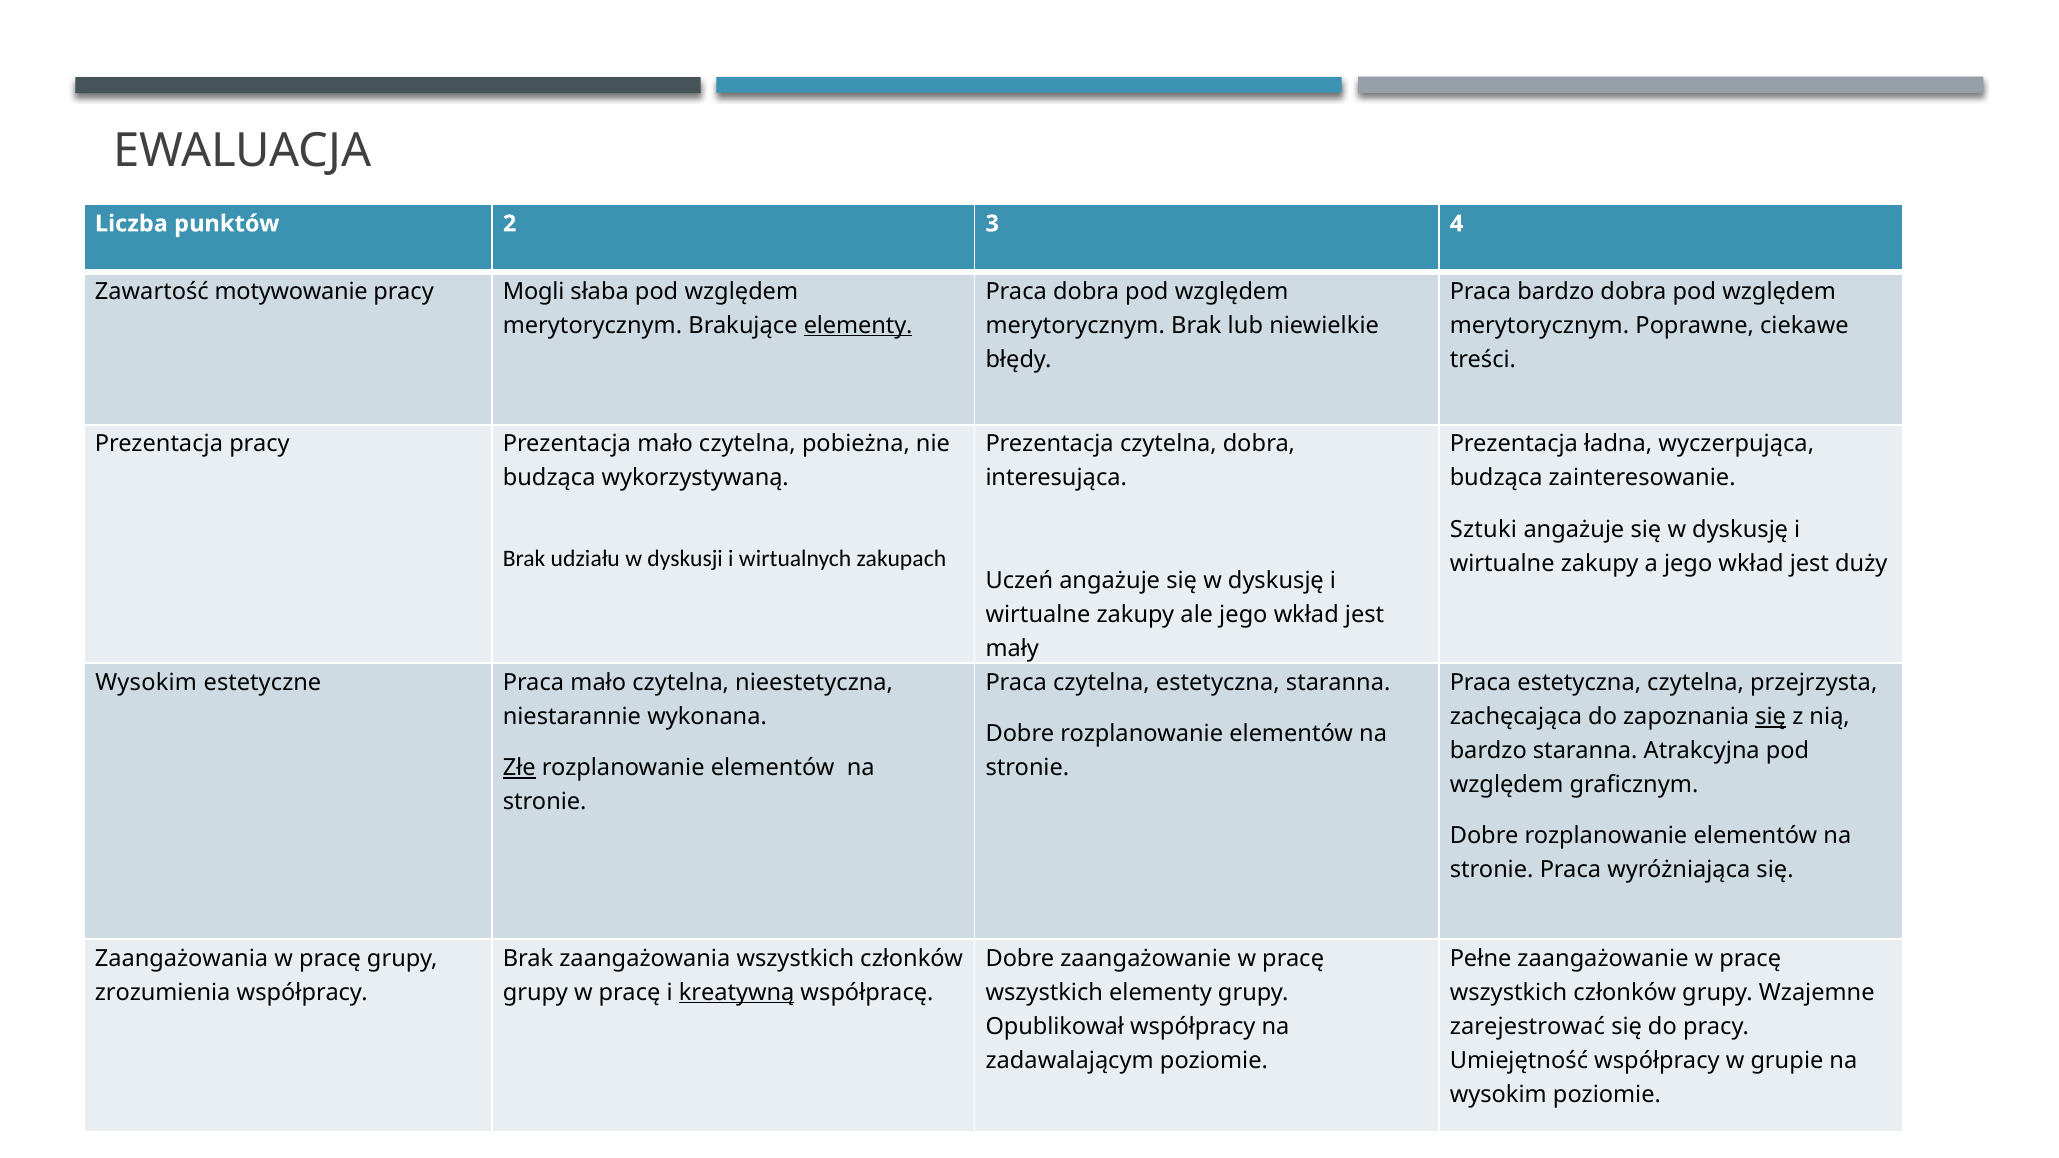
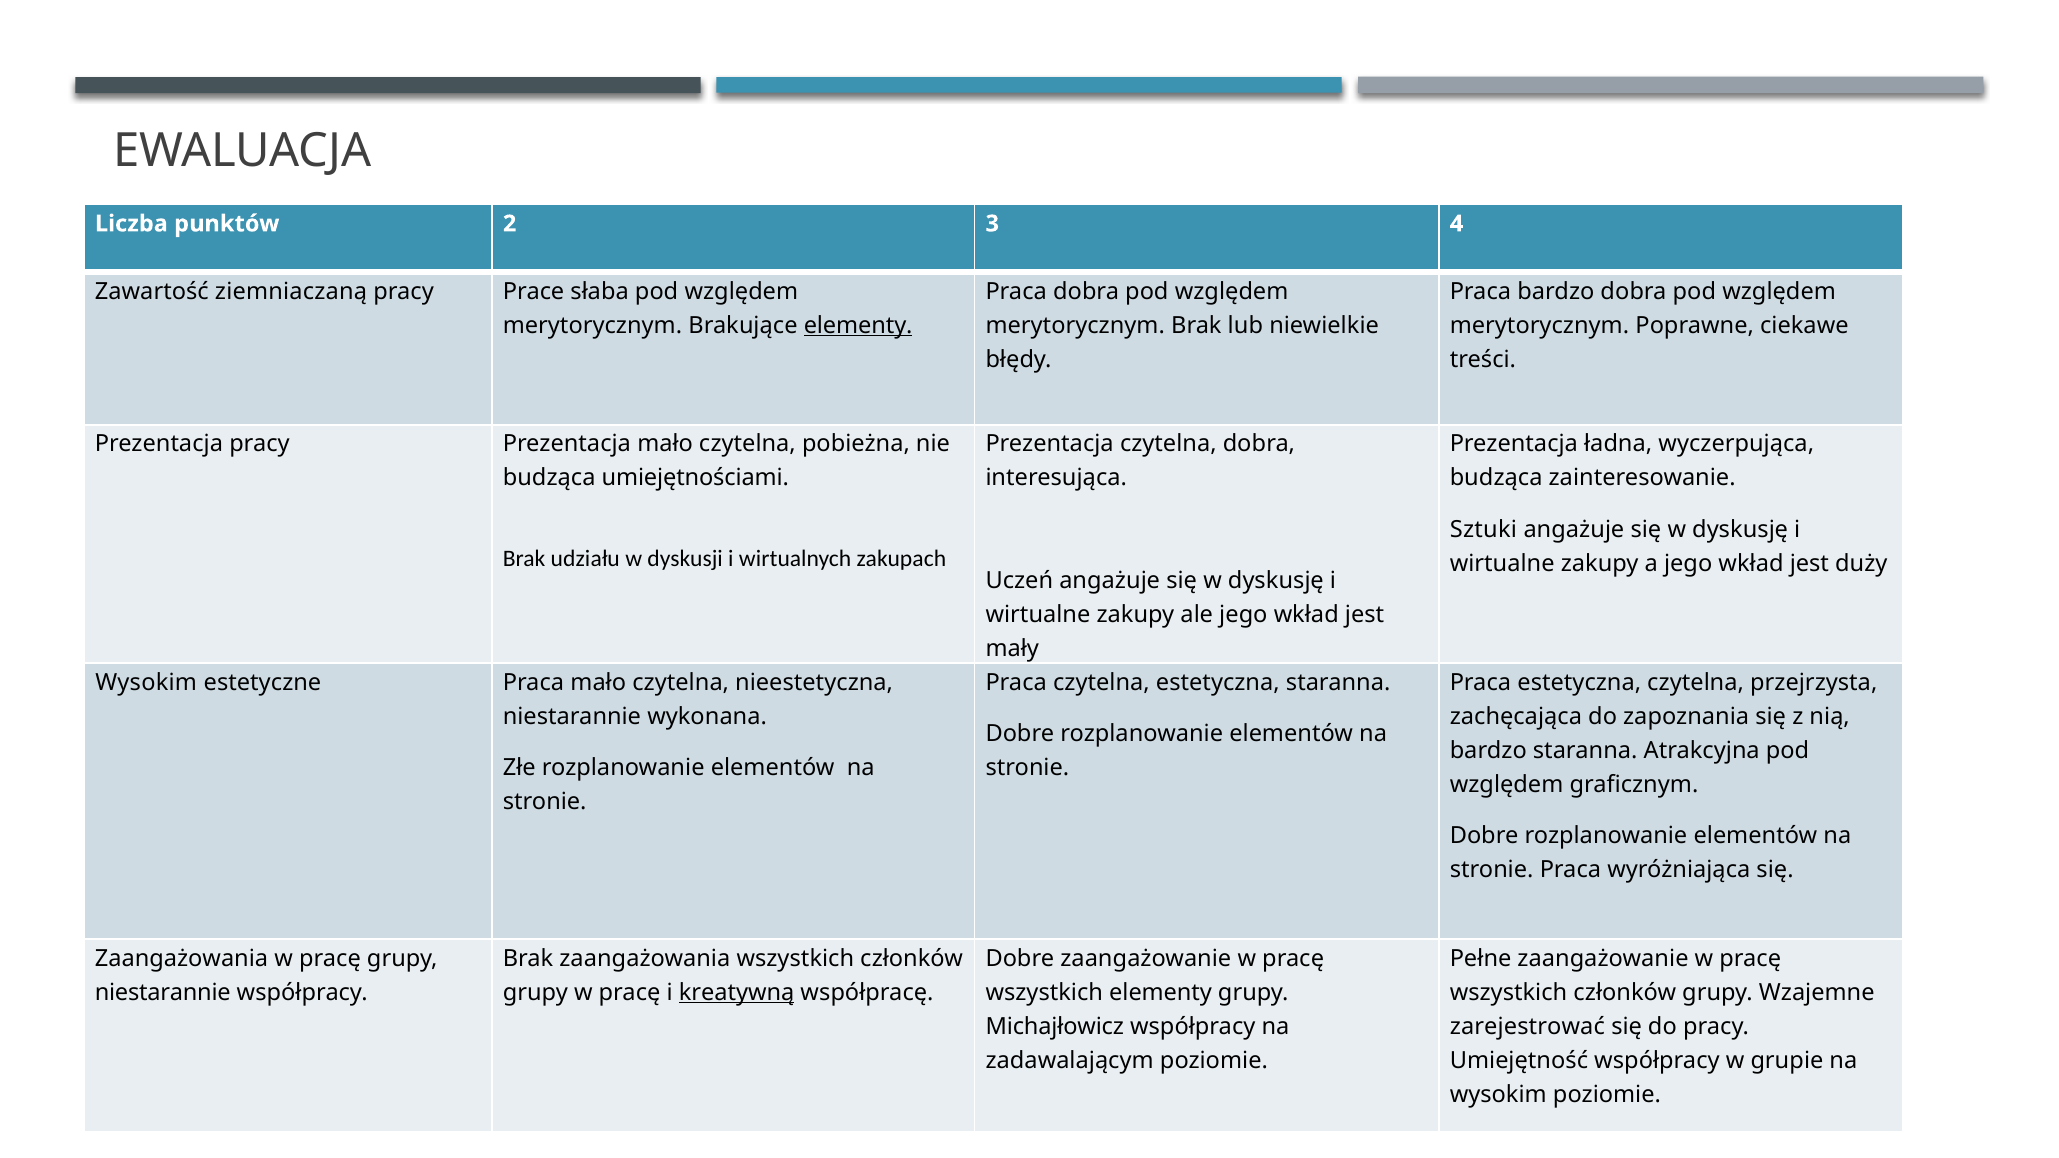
motywowanie: motywowanie -> ziemniaczaną (291, 292)
Mogli: Mogli -> Prace (534, 292)
wykorzystywaną: wykorzystywaną -> umiejętnościami (695, 478)
się underline: present -> none (1771, 717)
Złe underline: present -> none (519, 768)
zrozumienia: zrozumienia -> niestarannie (163, 993)
Opublikował: Opublikował -> Michajłowicz (1055, 1027)
